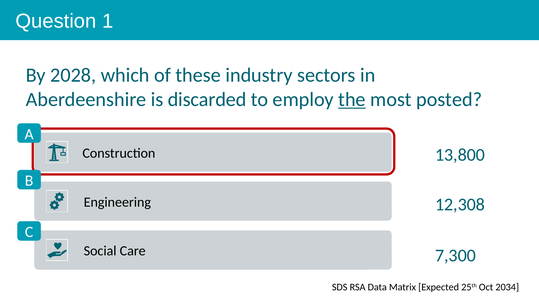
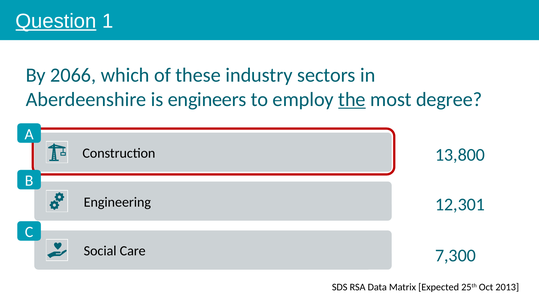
Question underline: none -> present (56, 21)
2028: 2028 -> 2066 (73, 75)
discarded: discarded -> engineers (207, 99)
posted: posted -> degree (449, 99)
12,308: 12,308 -> 12,301 (460, 205)
2034: 2034 -> 2013 (507, 287)
